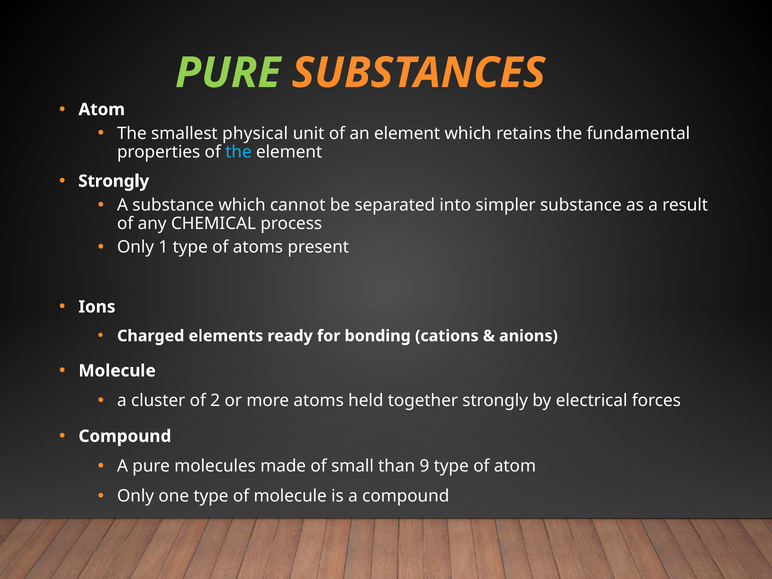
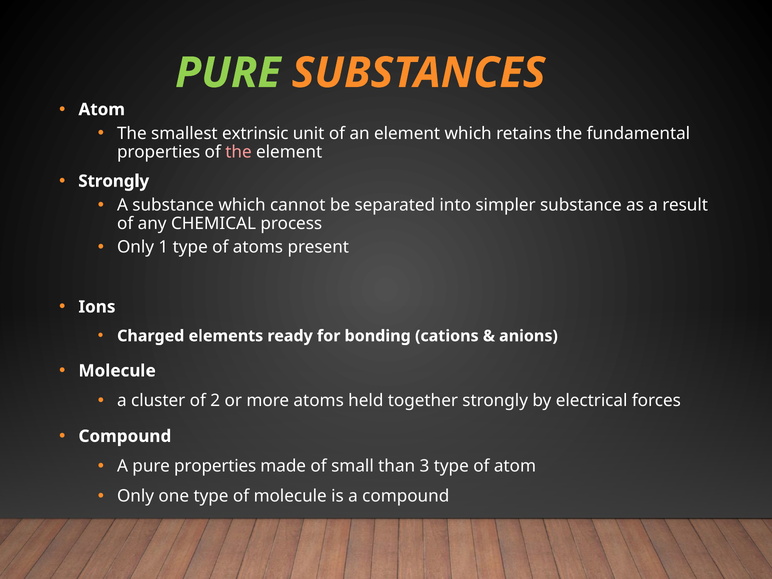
physical: physical -> extrinsic (255, 133)
the colour: light blue -> pink (238, 152)
pure molecules: molecules -> properties (215, 466)
9: 9 -> 3 (424, 466)
